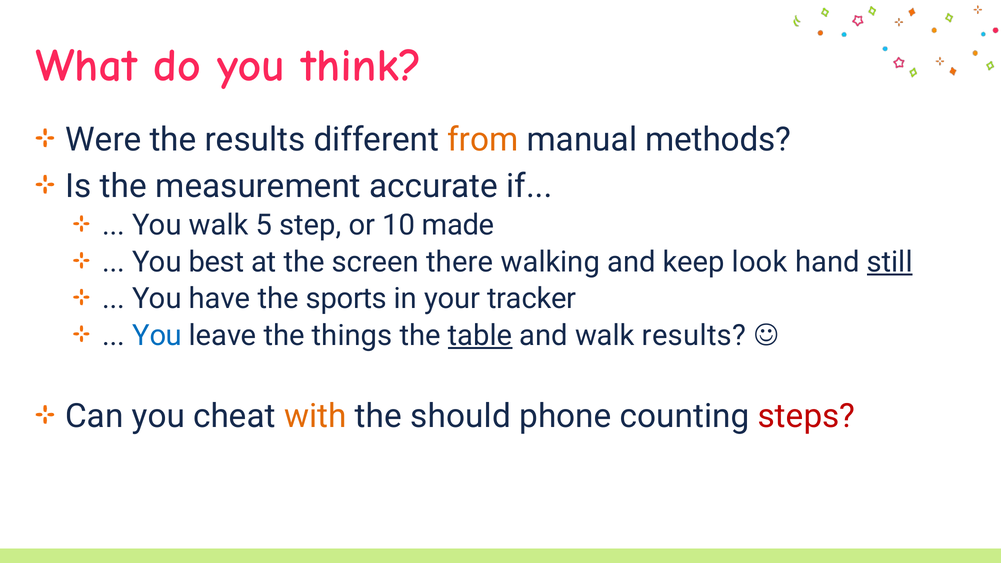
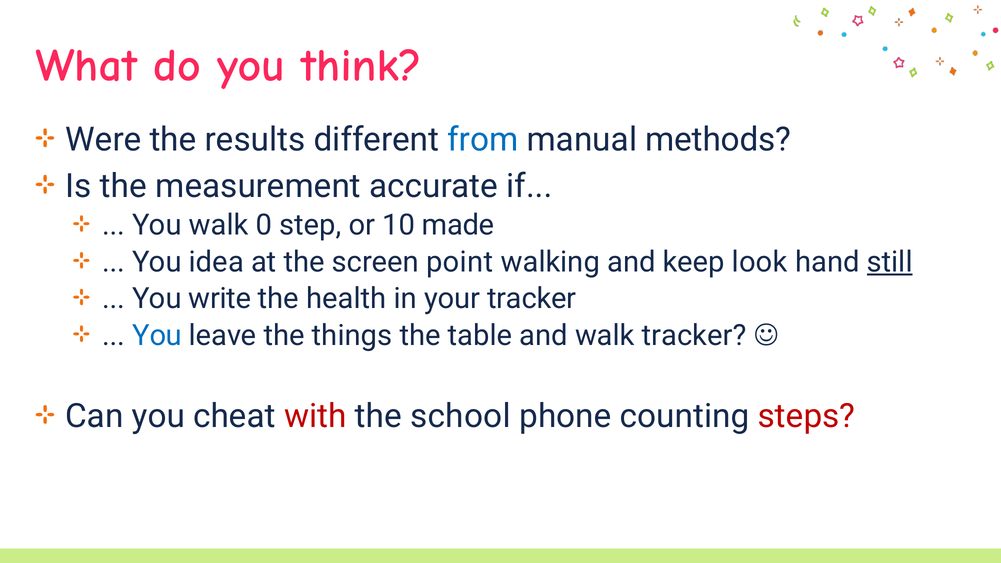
from colour: orange -> blue (483, 140)
5: 5 -> 0 (264, 225)
best: best -> idea (216, 262)
there: there -> point (460, 262)
have: have -> write (220, 299)
sports: sports -> health (346, 299)
table underline: present -> none (480, 335)
walk results: results -> tracker (694, 335)
with colour: orange -> red (315, 416)
should: should -> school (460, 416)
